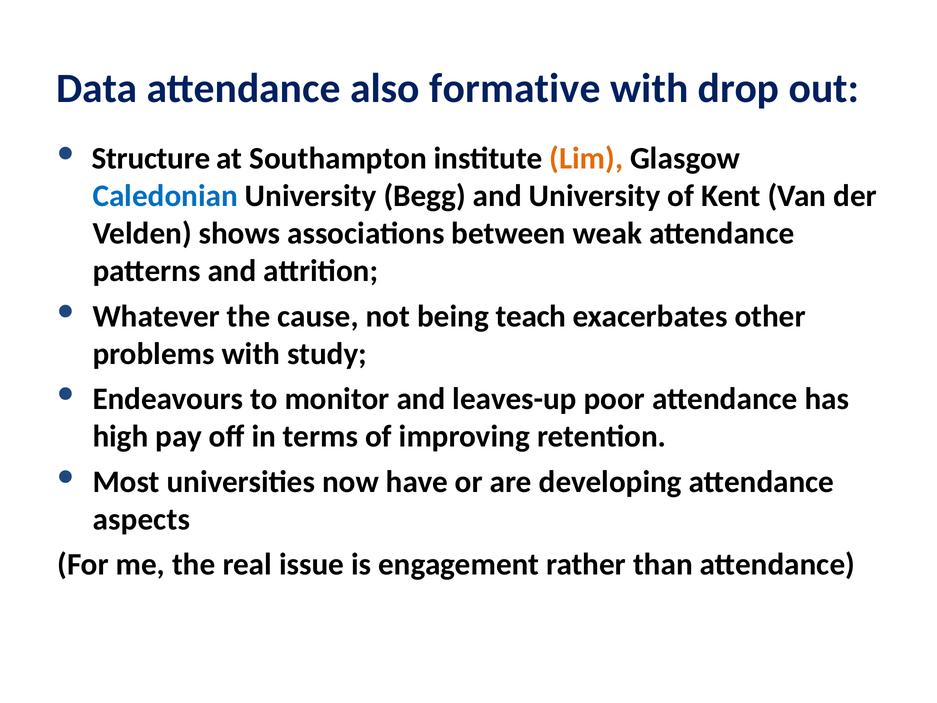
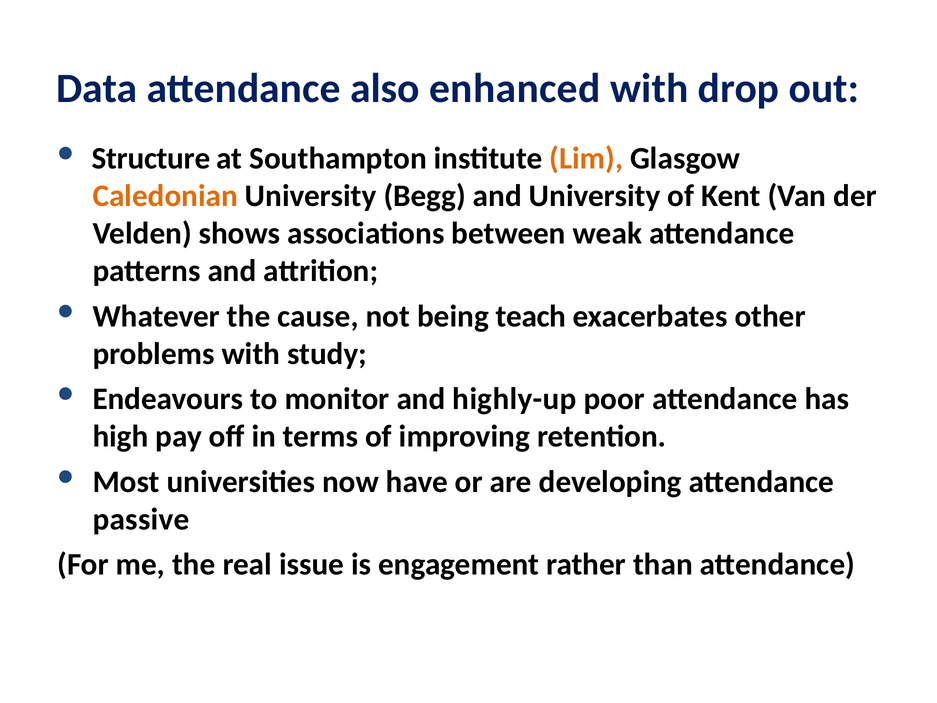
formative: formative -> enhanced (515, 88)
Caledonian colour: blue -> orange (165, 196)
leaves-up: leaves-up -> highly-up (514, 399)
aspects: aspects -> passive (141, 519)
